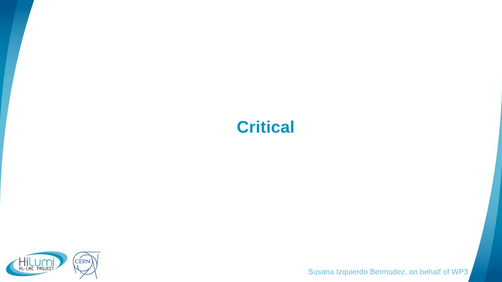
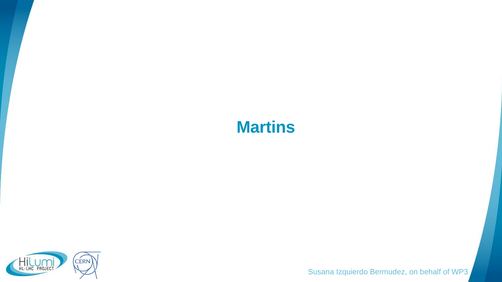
Critical: Critical -> Martins (266, 128)
